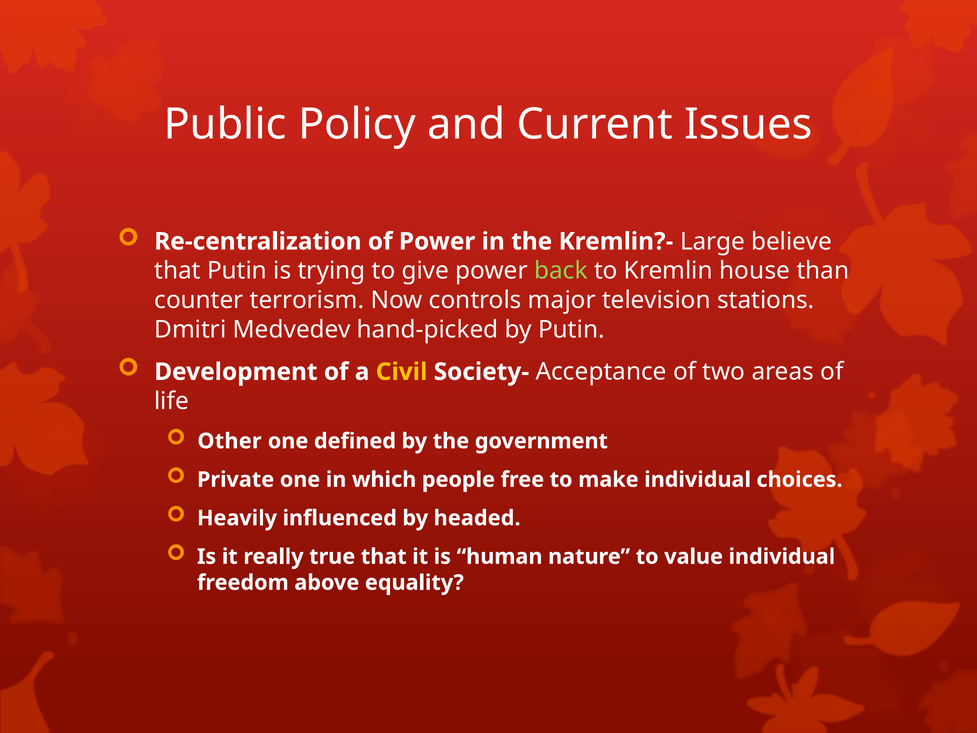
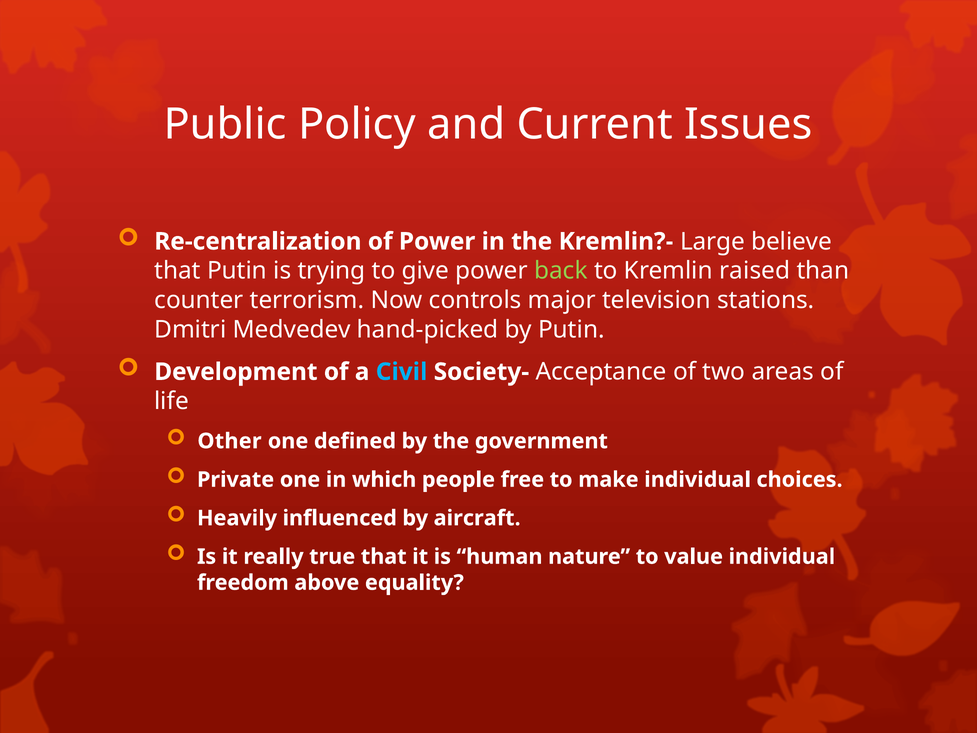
house: house -> raised (755, 271)
Civil colour: yellow -> light blue (402, 372)
headed: headed -> aircraft (477, 518)
